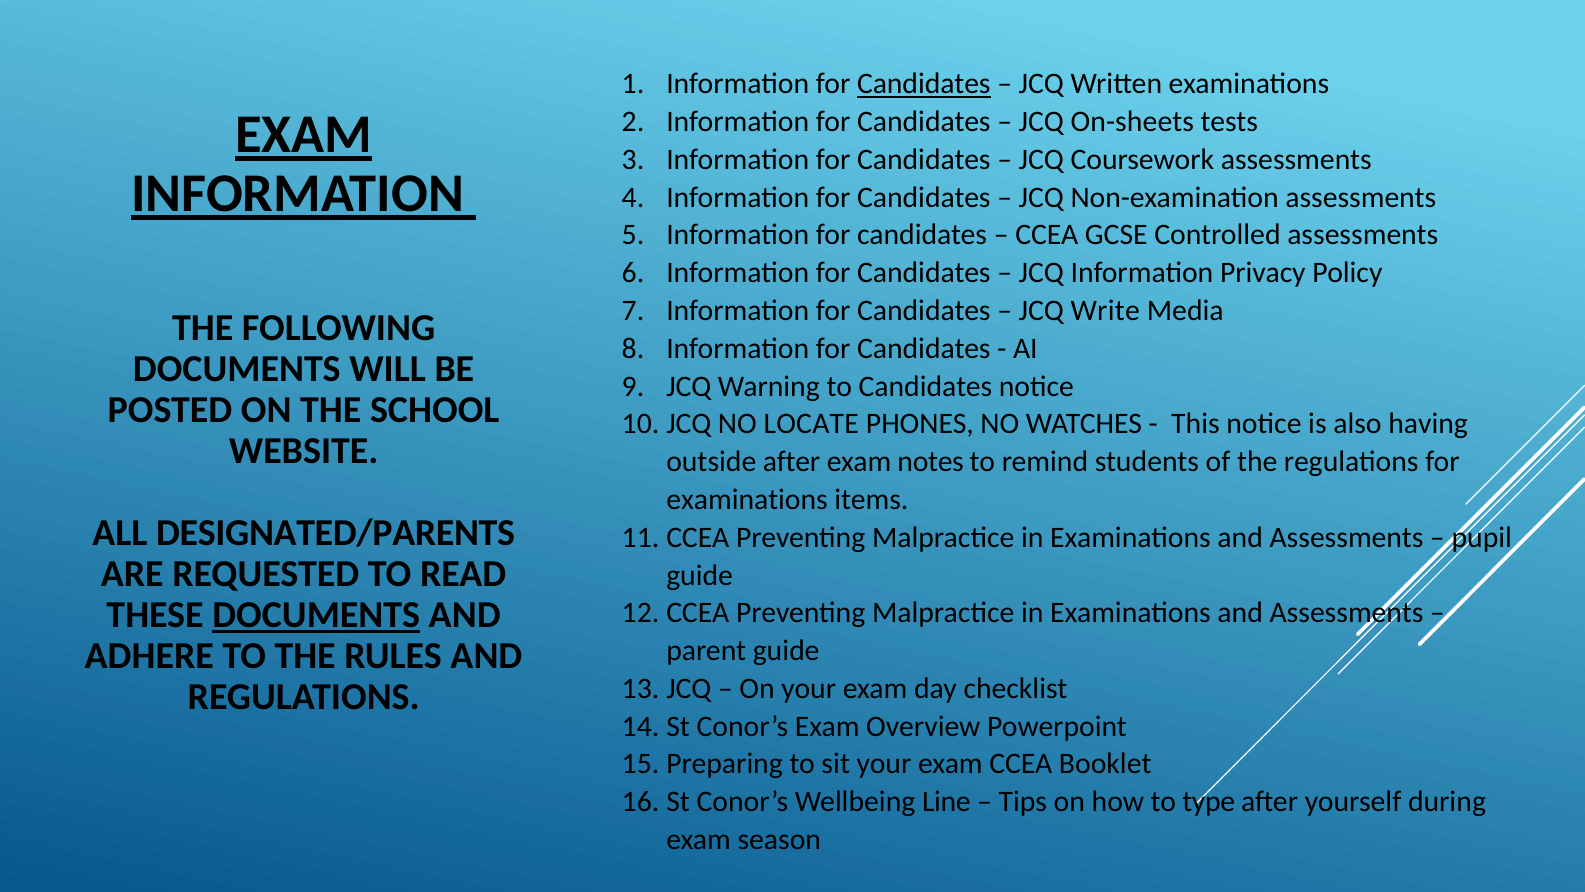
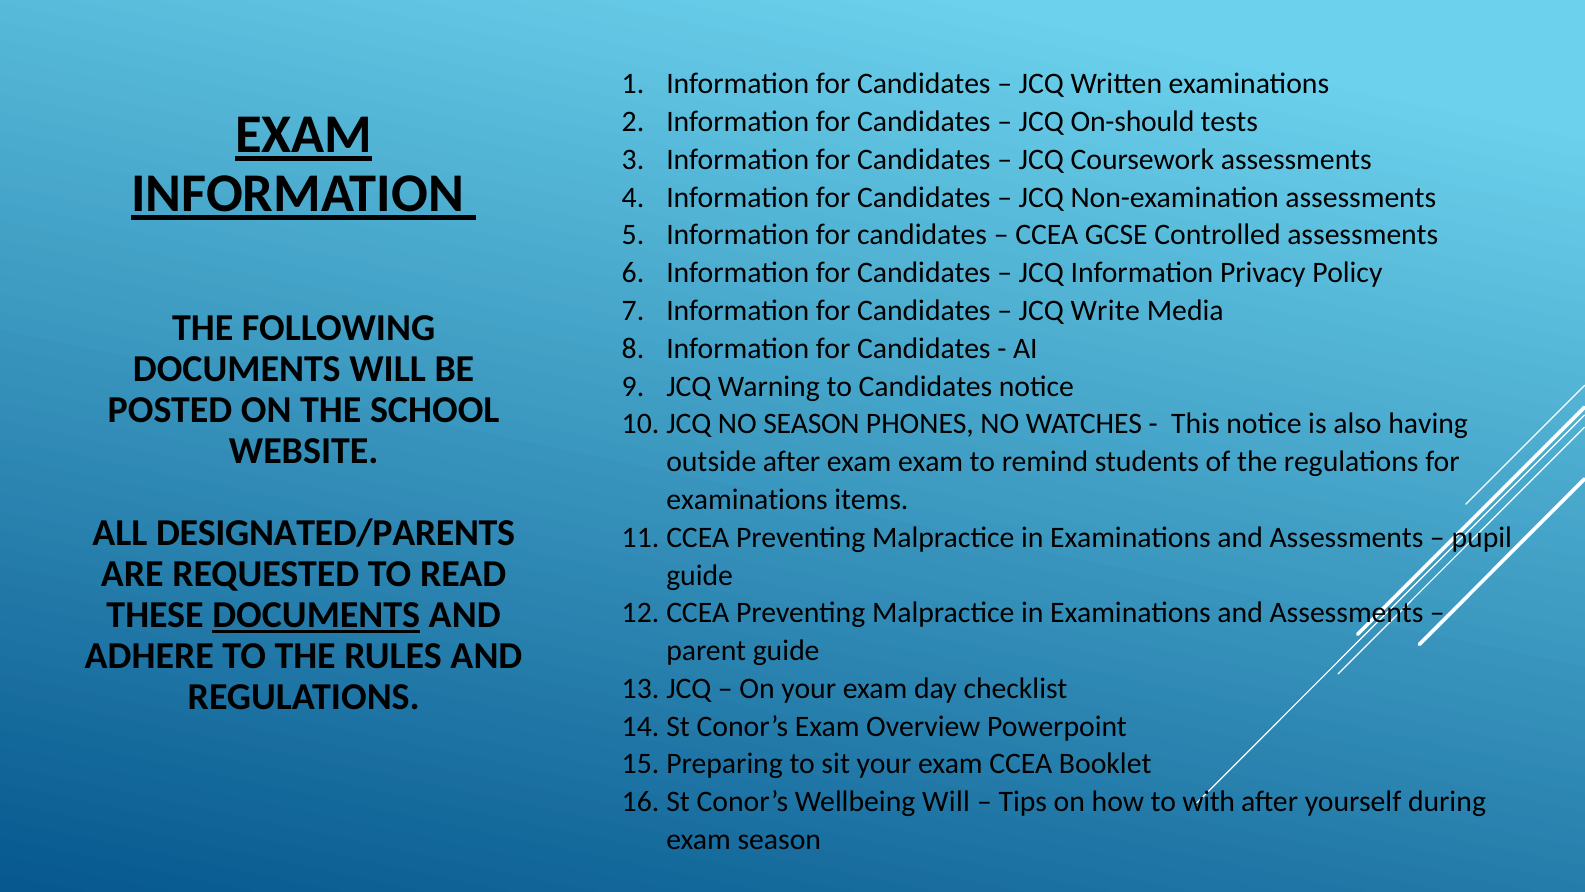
Candidates underline: present -> none (924, 84)
On-sheets: On-sheets -> On-should (1132, 122)
NO LOCATE: LOCATE -> SEASON (811, 424)
exam notes: notes -> exam (931, 462)
Wellbeing Line: Line -> Will (946, 802)
type: type -> with (1209, 802)
